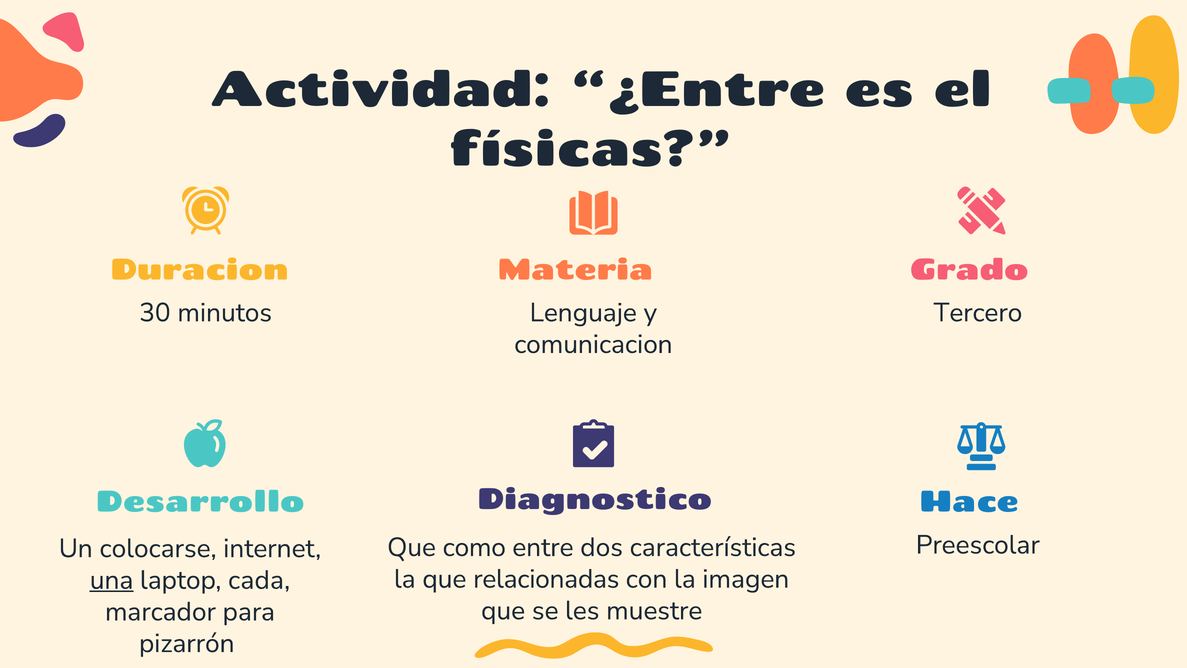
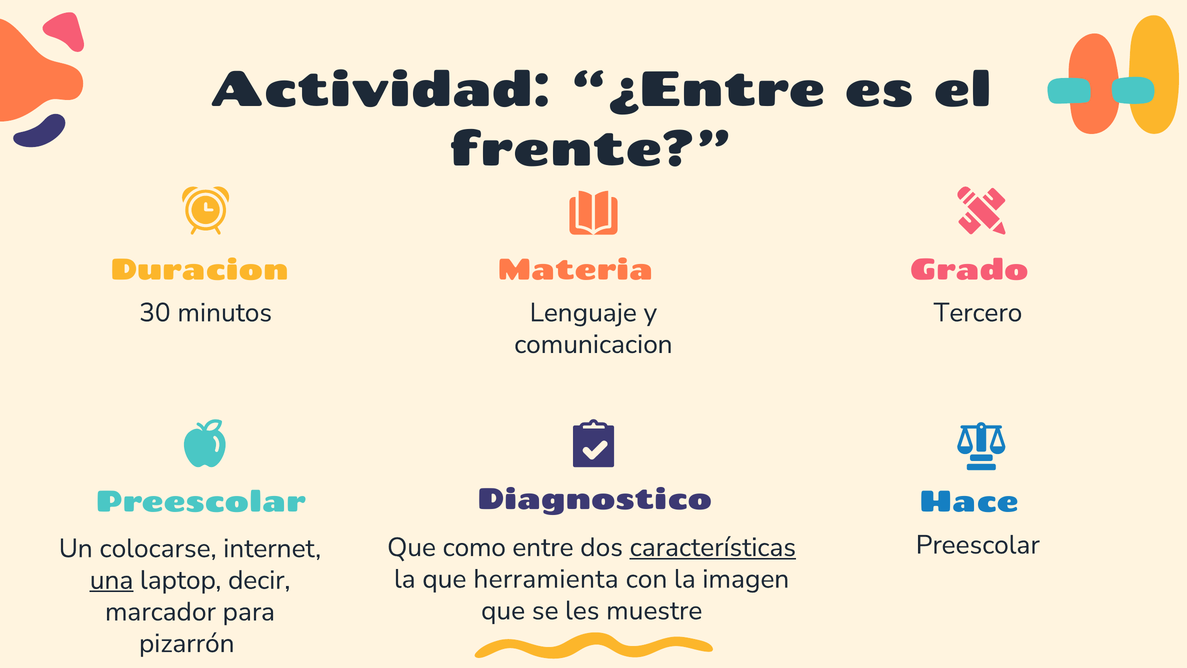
físicas: físicas -> frente (591, 149)
Desarrollo: Desarrollo -> Preescolar (201, 502)
características underline: none -> present (713, 547)
relacionadas: relacionadas -> herramienta (546, 579)
cada: cada -> decir (259, 580)
